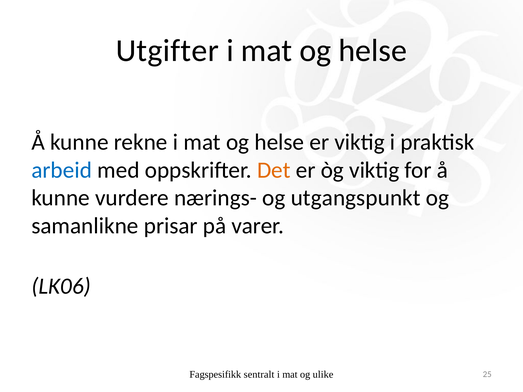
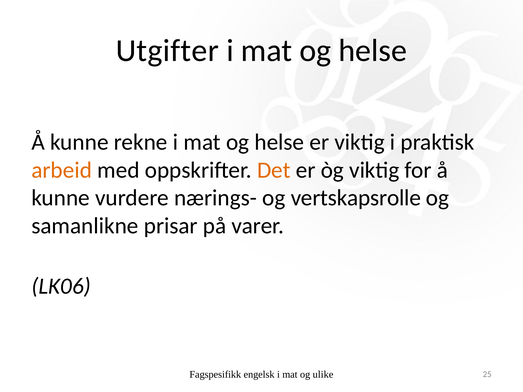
arbeid colour: blue -> orange (62, 170)
utgangspunkt: utgangspunkt -> vertskapsrolle (356, 198)
sentralt: sentralt -> engelsk (259, 375)
